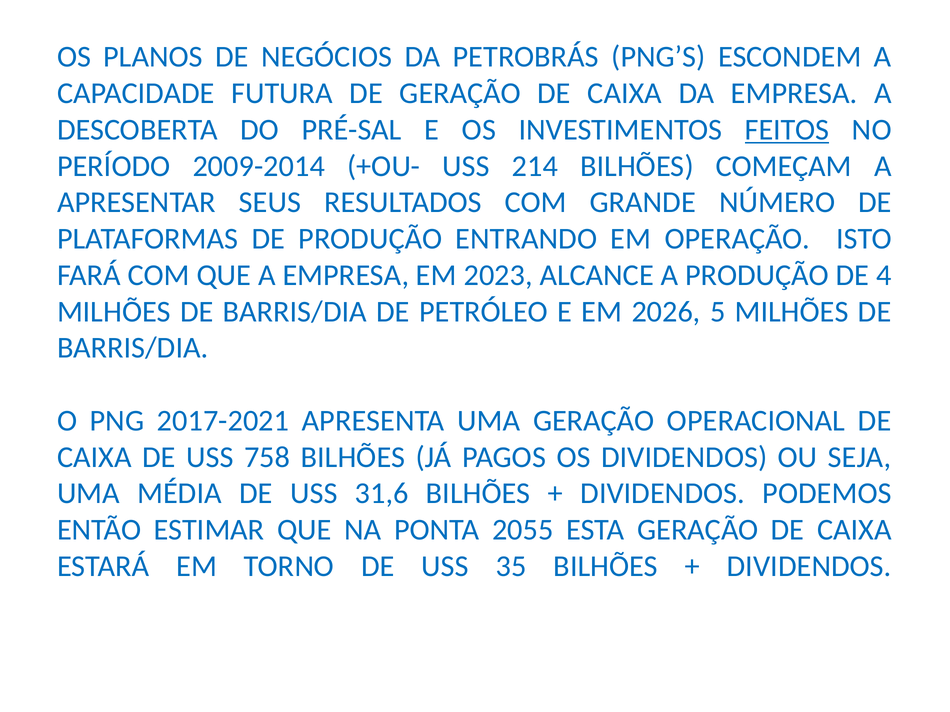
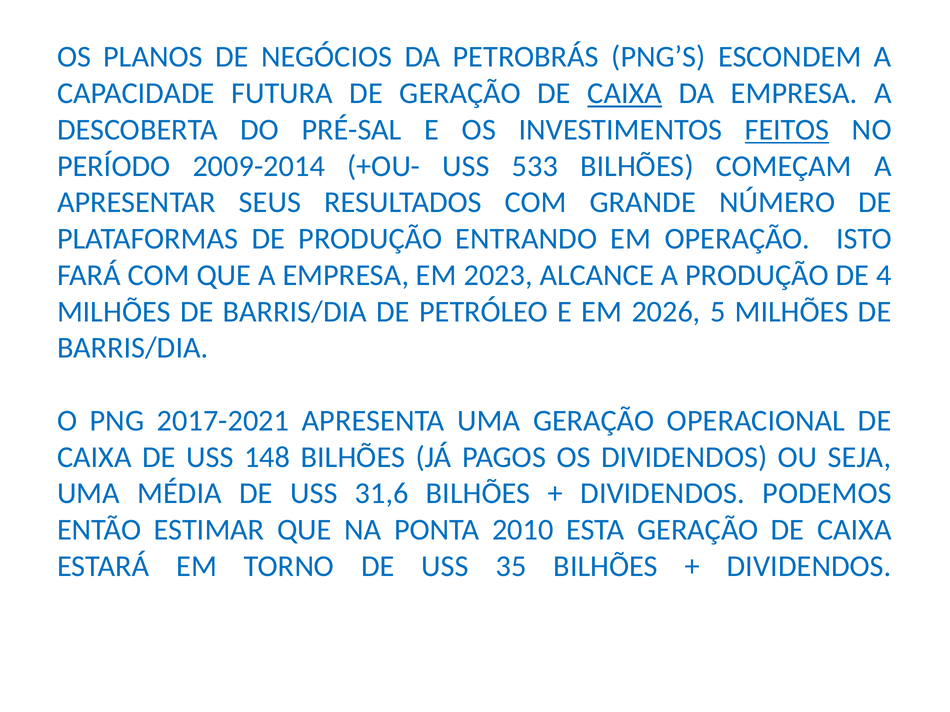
CAIXA underline: none -> present (625, 93)
214: 214 -> 533 (535, 166)
758: 758 -> 148 (267, 457)
2055: 2055 -> 2010 (523, 530)
